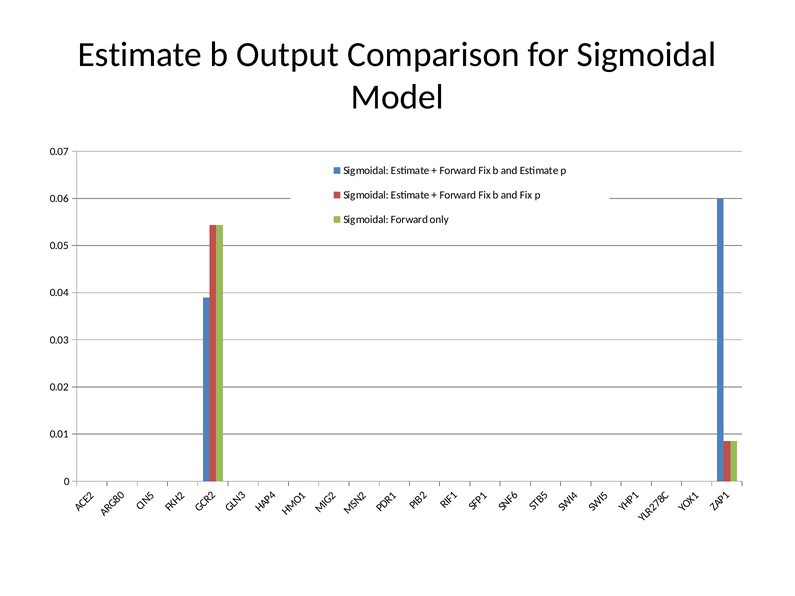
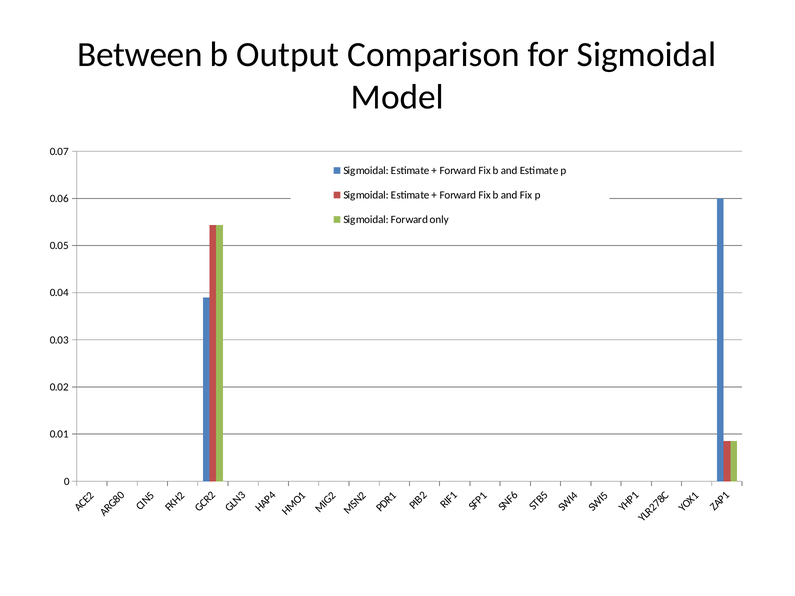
Estimate: Estimate -> Between (140, 55)
